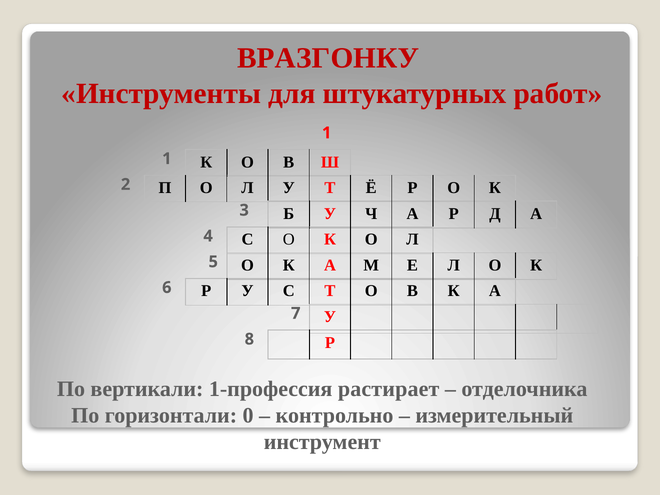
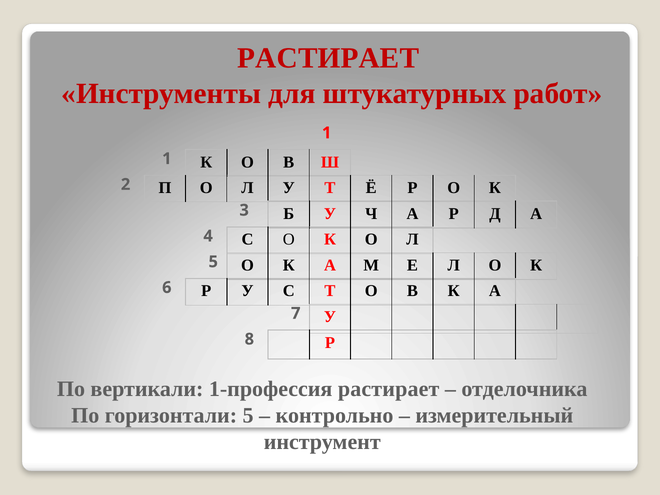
ВРАЗГОНКУ: ВРАЗГОНКУ -> РАСТИРАЕТ (328, 58)
горизонтали 0: 0 -> 5 (248, 416)
